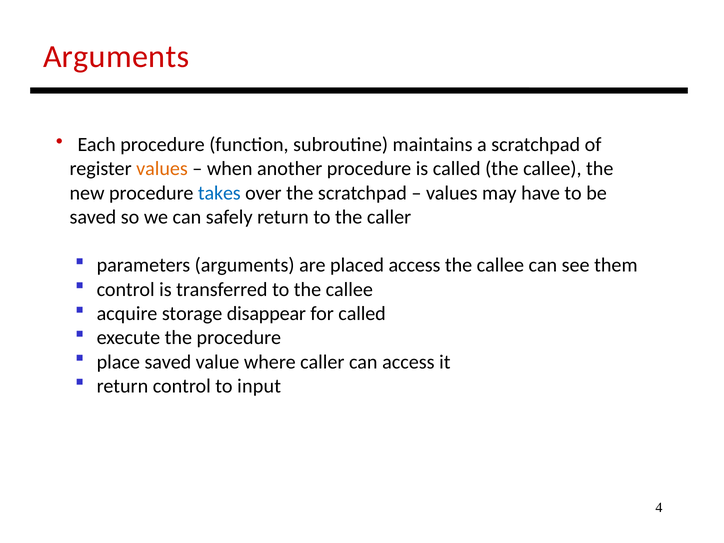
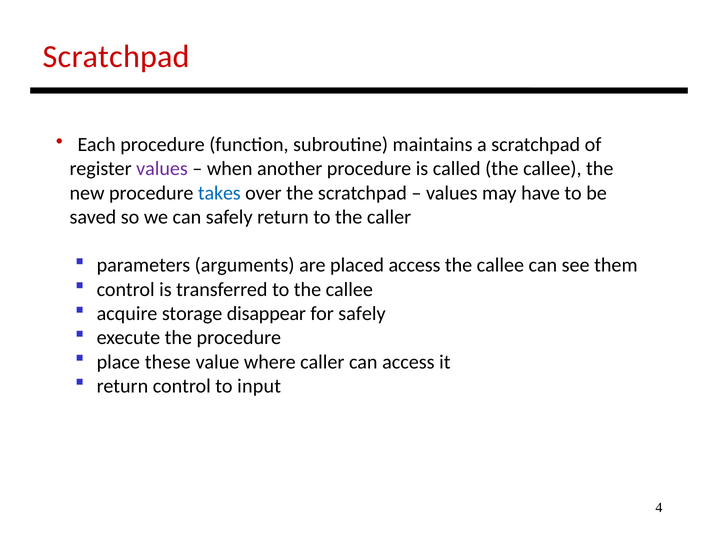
Arguments: Arguments -> Scratchpad (116, 57)
values colour: orange -> purple (162, 169)
for called: called -> safely (362, 314)
place saved: saved -> these (168, 362)
